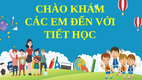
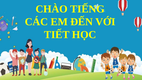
KHÁM: KHÁM -> TIẾNG (87, 9)
